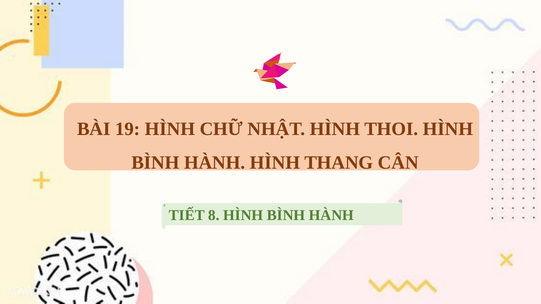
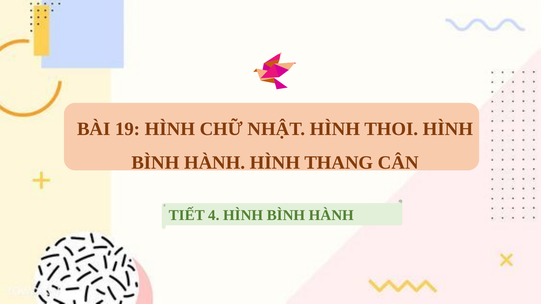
8: 8 -> 4 (214, 215)
